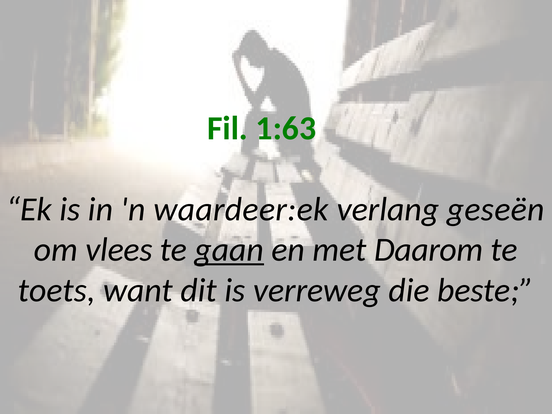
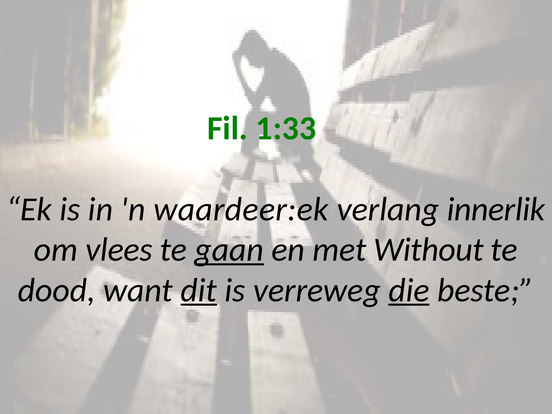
1:63: 1:63 -> 1:33 (286, 128)
geseën: geseën -> innerlik (496, 209)
Daarom: Daarom -> Without (429, 250)
toets: toets -> dood (57, 290)
dit underline: none -> present (199, 290)
die underline: none -> present (409, 290)
